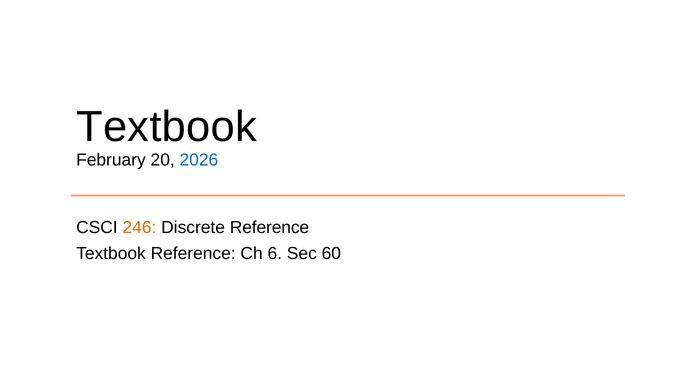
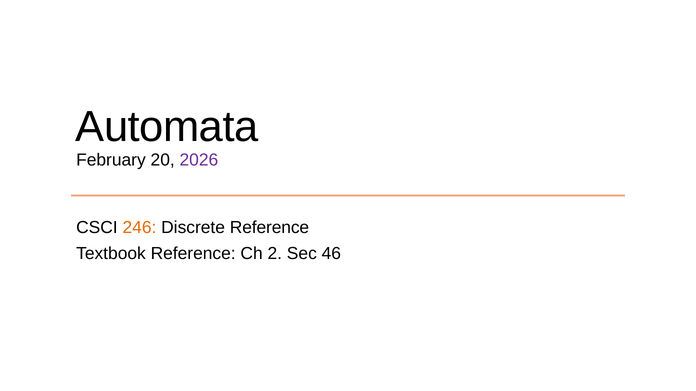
Textbook: Textbook -> Automata (167, 127)
2026 colour: blue -> purple (199, 160)
6: 6 -> 2 (275, 254)
60: 60 -> 46 (331, 254)
